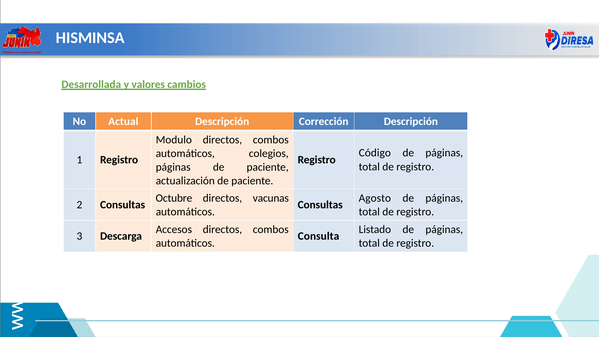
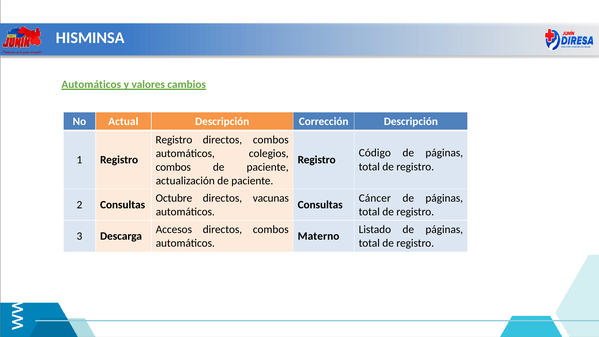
Desarrollada: Desarrollada -> Automáticos (91, 84)
Modulo: Modulo -> Registro (174, 140)
páginas: páginas -> combos (173, 167)
Agosto: Agosto -> Cáncer (375, 198)
Consulta: Consulta -> Materno (319, 236)
